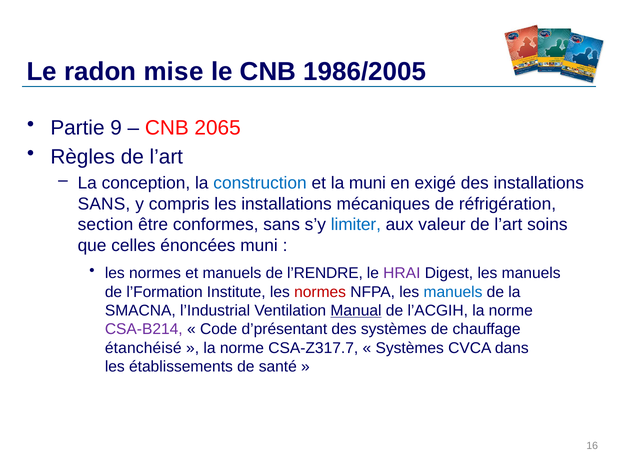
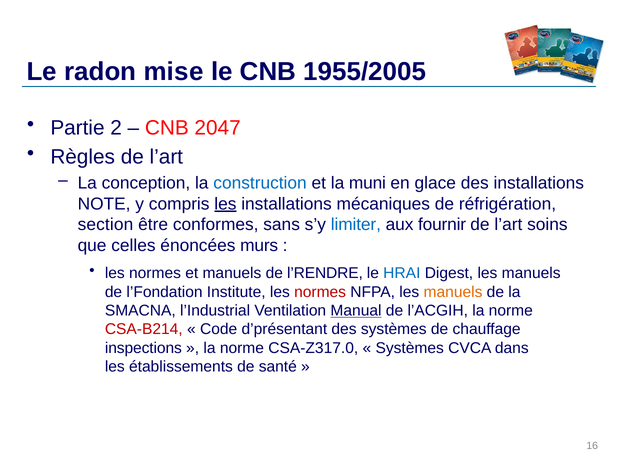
1986/2005: 1986/2005 -> 1955/2005 (365, 72)
9: 9 -> 2 (116, 128)
2065: 2065 -> 2047 (218, 128)
exigé: exigé -> glace (435, 183)
SANS: SANS -> NOTE (104, 204)
les underline: none -> present (225, 204)
valeur: valeur -> fournir (442, 225)
énoncées muni: muni -> murs (259, 245)
HRAI colour: purple -> blue (402, 273)
l’Formation: l’Formation -> l’Fondation (165, 292)
manuels colour: blue -> orange (453, 292)
CSA-B214 colour: purple -> red (144, 329)
étanchéisé: étanchéisé -> inspections (143, 348)
CSA-Z317.7: CSA-Z317.7 -> CSA-Z317.0 (313, 348)
